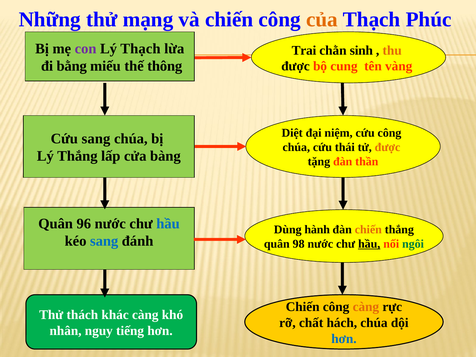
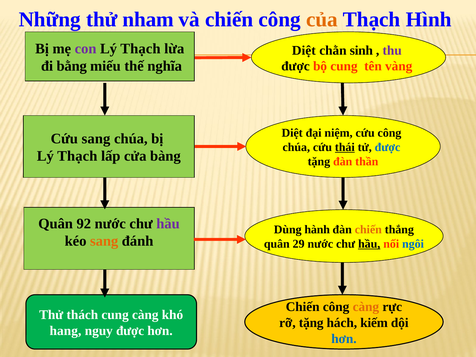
mạng: mạng -> nham (148, 19)
Phúc: Phúc -> Hình (429, 19)
Trai: Trai -> Diệt (304, 50)
thu colour: orange -> purple (392, 50)
thông: thông -> nghĩa (165, 66)
thái underline: none -> present (345, 147)
được colour: orange -> blue (388, 147)
Thắng: Thắng -> Thạch (77, 156)
96: 96 -> 92 (84, 224)
hầu colour: blue -> purple (168, 224)
sang colour: blue -> orange (104, 241)
98: 98 -> 29 (299, 244)
ngôi colour: green -> blue (413, 244)
thách khác: khác -> cung (115, 315)
rỡ chất: chất -> tặng (311, 323)
hách chúa: chúa -> kiếm (374, 323)
nhân: nhân -> hang (65, 331)
nguy tiếng: tiếng -> được (130, 331)
